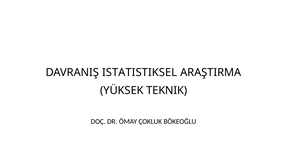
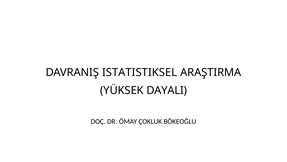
TEKNIK: TEKNIK -> DAYALI (167, 90)
